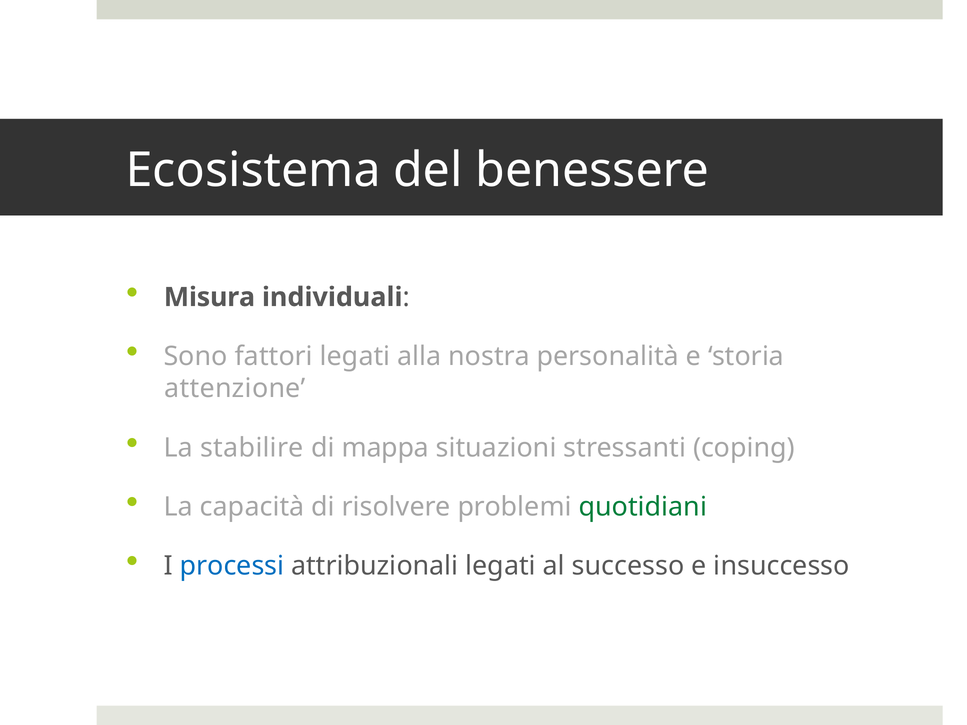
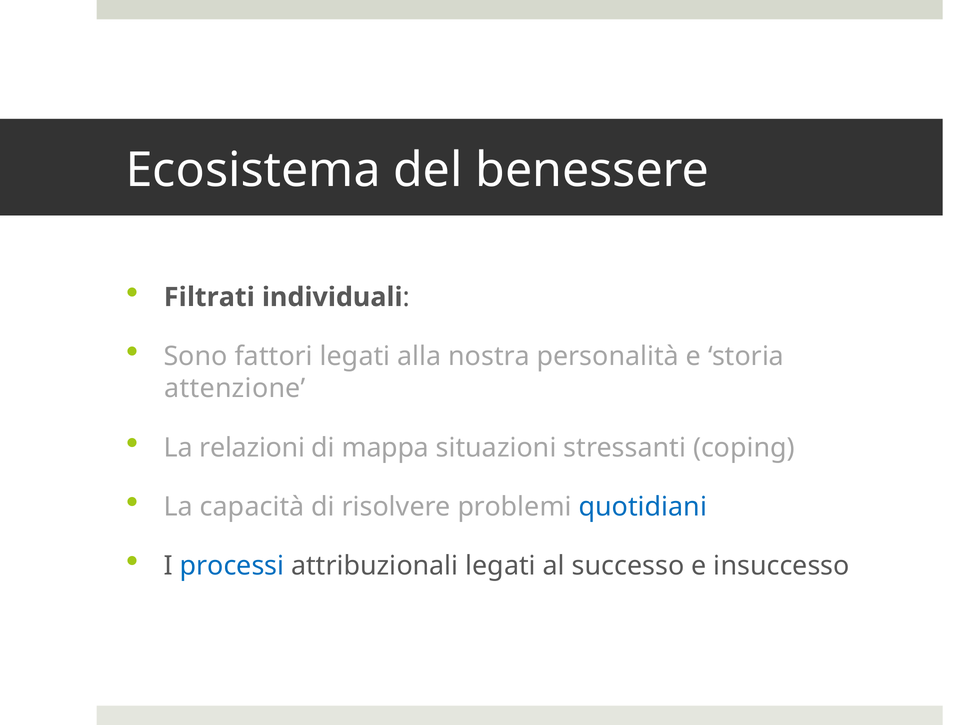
Misura: Misura -> Filtrati (209, 297)
stabilire: stabilire -> relazioni (252, 448)
quotidiani colour: green -> blue (643, 507)
